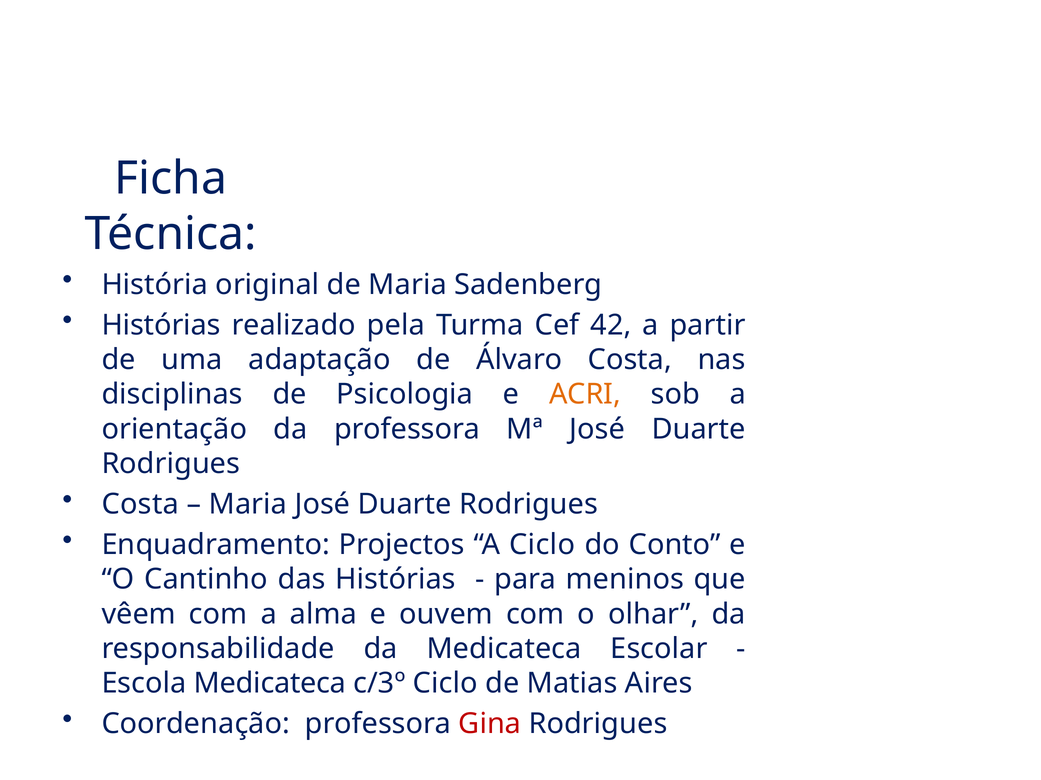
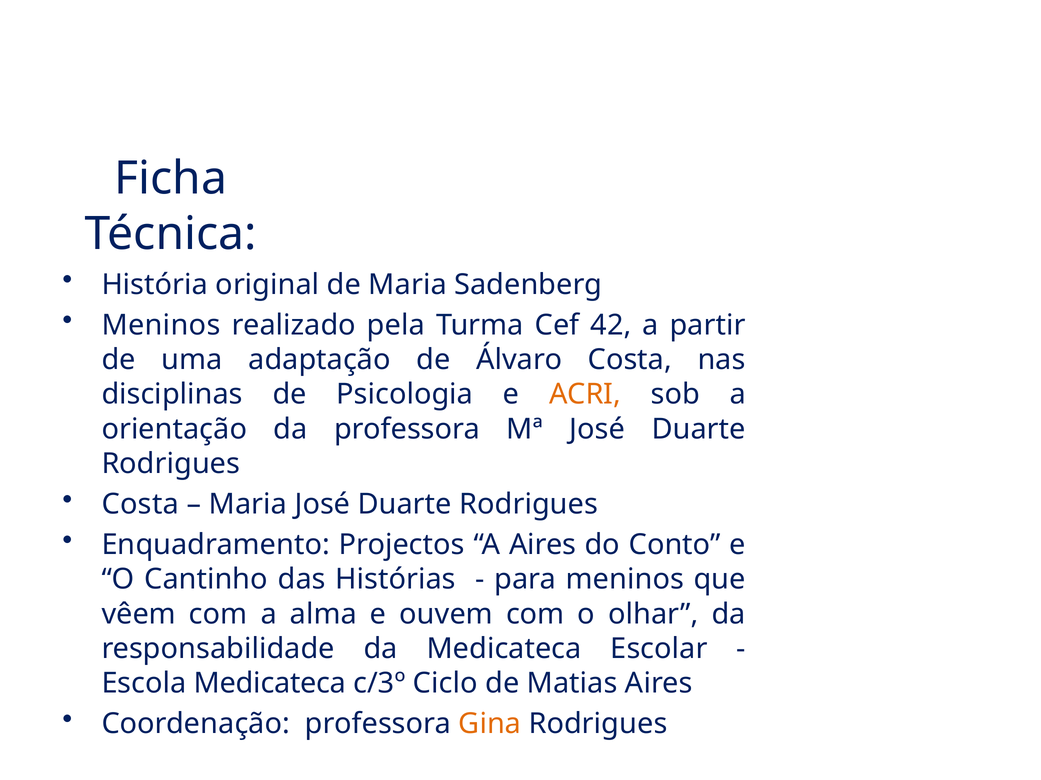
Histórias: Histórias -> Meninos (161, 325)
A Ciclo: Ciclo -> Aires (543, 545)
Gina colour: red -> orange (490, 725)
